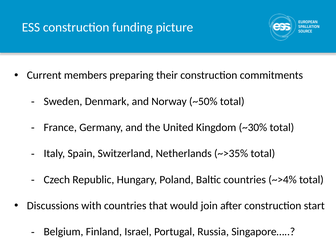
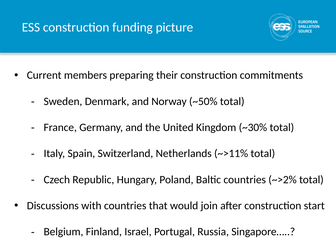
~>35%: ~>35% -> ~>11% (231, 154)
~>4%: ~>4% -> ~>2% (283, 180)
